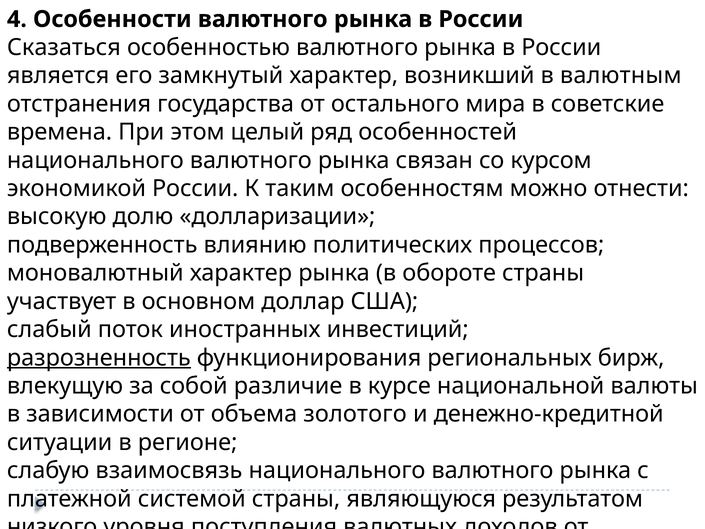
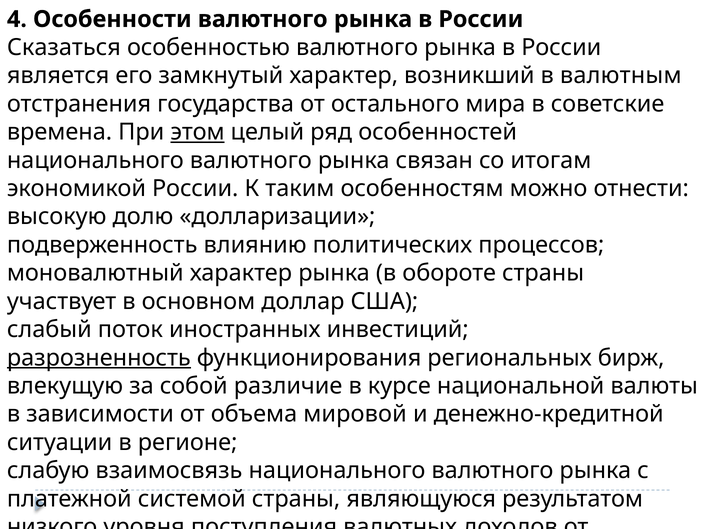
этом underline: none -> present (198, 132)
курсом: курсом -> итогам (551, 160)
золотого: золотого -> мировой (355, 414)
